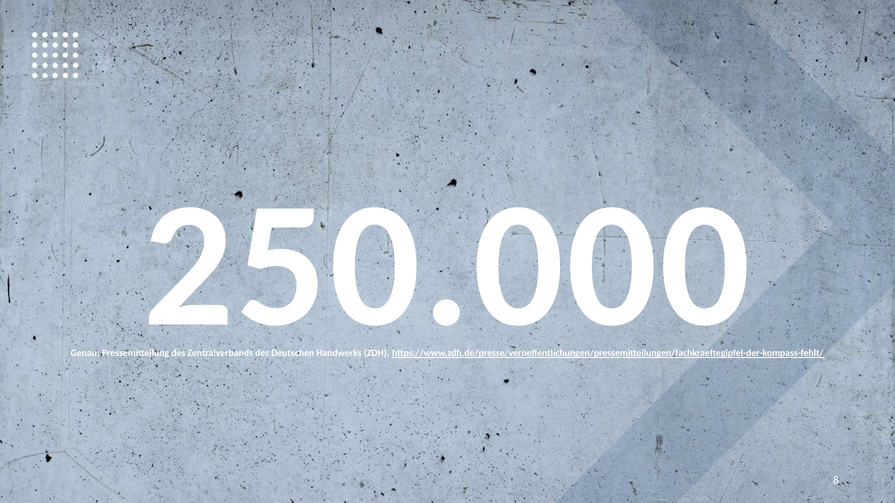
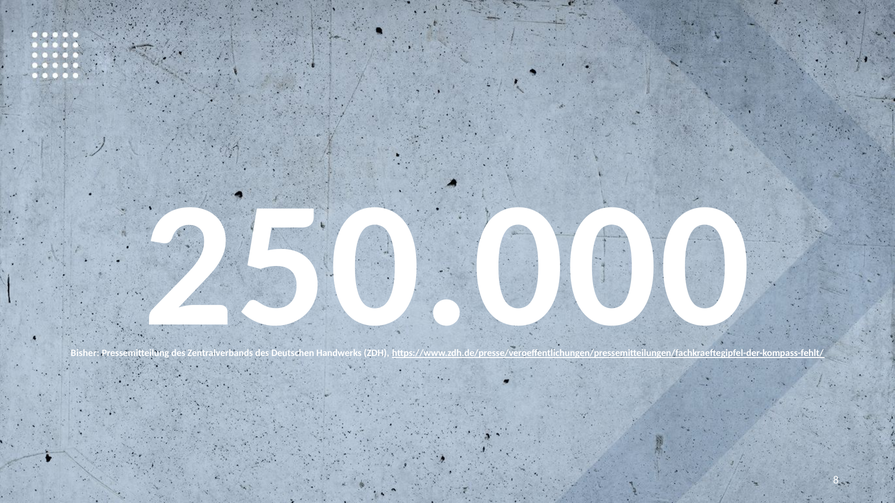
Genau: Genau -> Bisher (85, 353)
